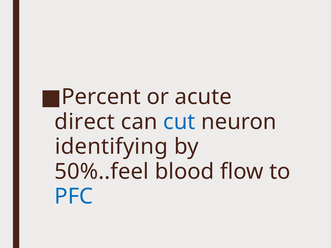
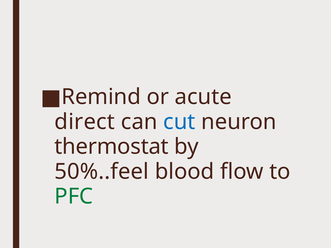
Percent: Percent -> Remind (101, 97)
identifying: identifying -> thermostat (112, 147)
PFC colour: blue -> green (74, 197)
